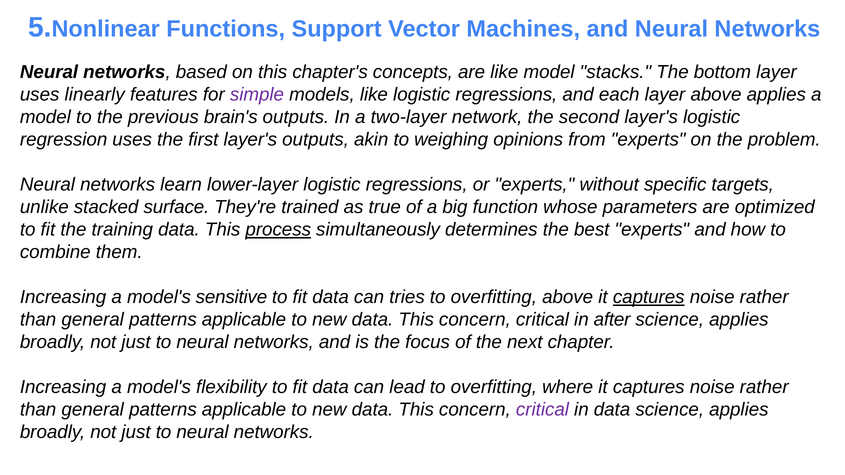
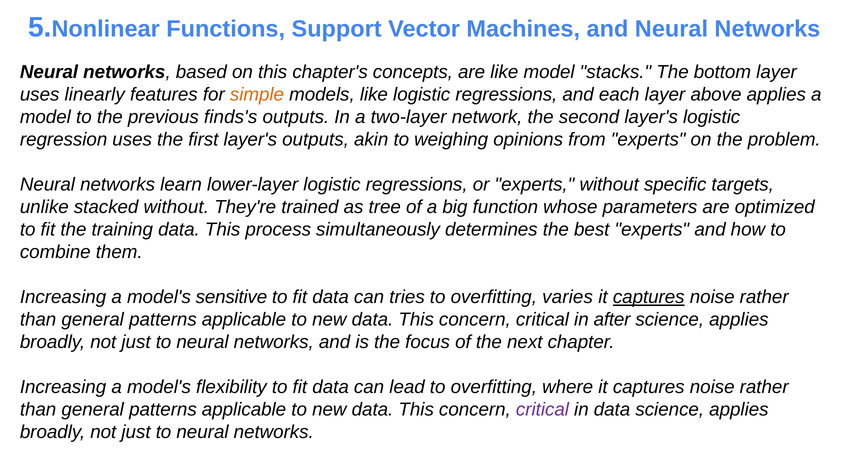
simple colour: purple -> orange (257, 95)
brain's: brain's -> finds's (231, 117)
stacked surface: surface -> without (176, 207)
true: true -> tree (385, 207)
process underline: present -> none (278, 230)
overfitting above: above -> varies (568, 297)
